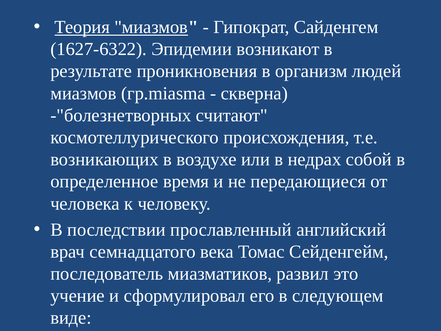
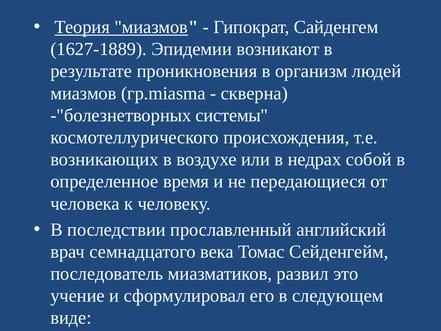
1627-6322: 1627-6322 -> 1627-1889 (99, 49)
считают: считают -> системы (232, 115)
